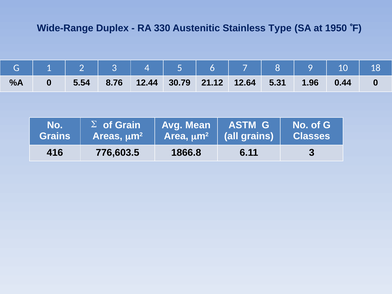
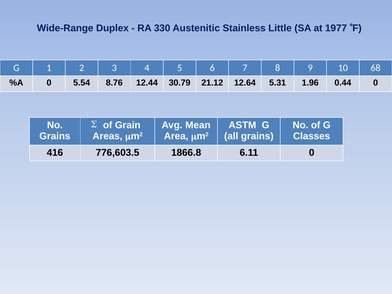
Type: Type -> Little (280, 28)
1950: 1950 -> 1977 (336, 28)
18: 18 -> 68 (376, 68)
6.11 3: 3 -> 0 (312, 153)
